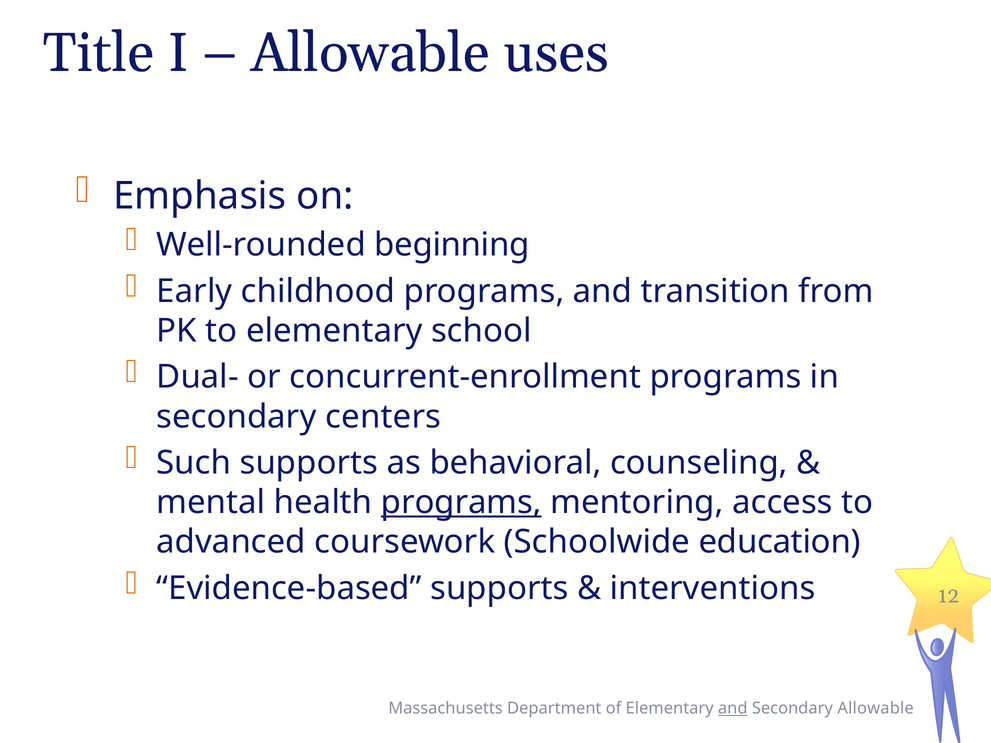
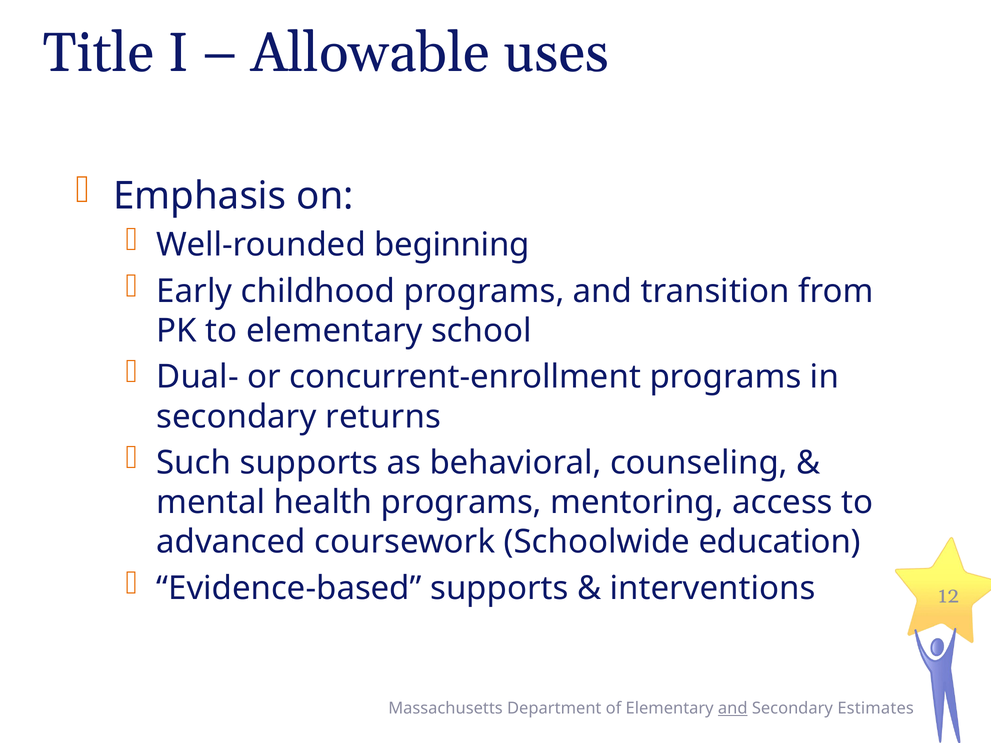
centers: centers -> returns (383, 417)
programs underline: present -> none (461, 503)
Secondary Allowable: Allowable -> Estimates (876, 708)
